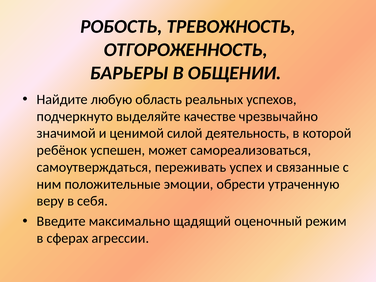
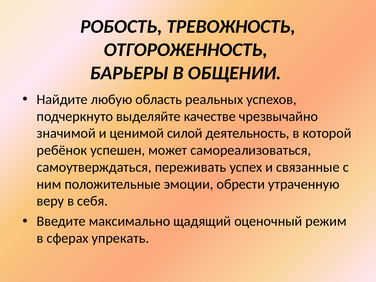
агрессии: агрессии -> упрекать (120, 238)
